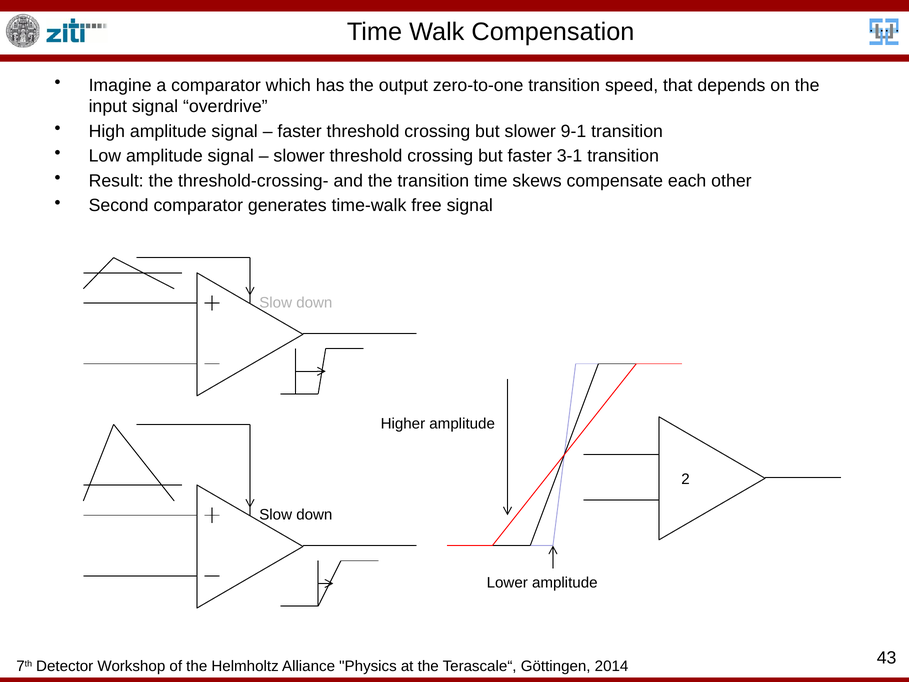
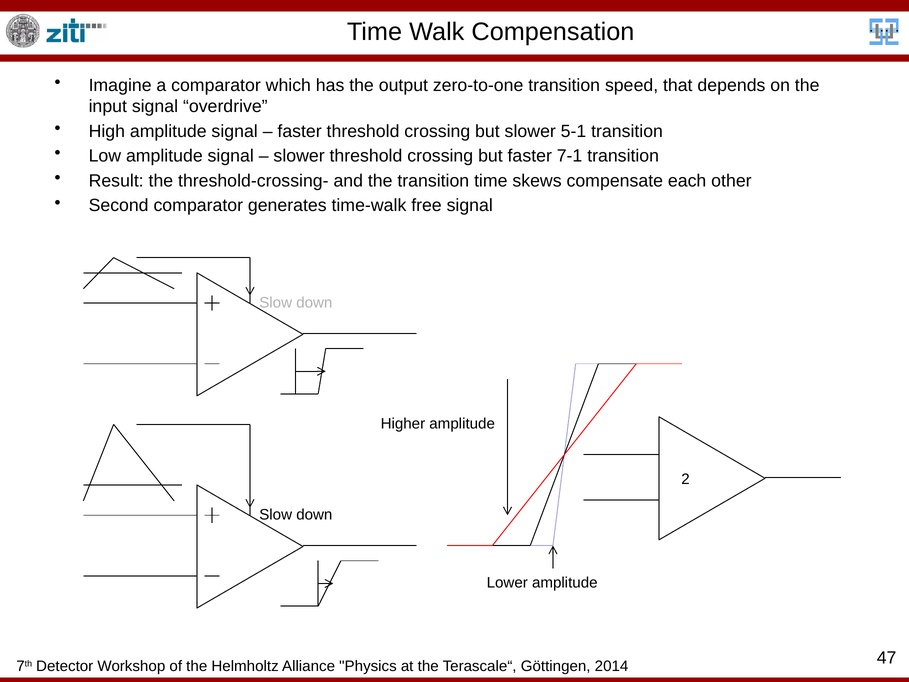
9-1: 9-1 -> 5-1 (573, 131)
3-1: 3-1 -> 7-1 (570, 156)
43: 43 -> 47 (887, 658)
